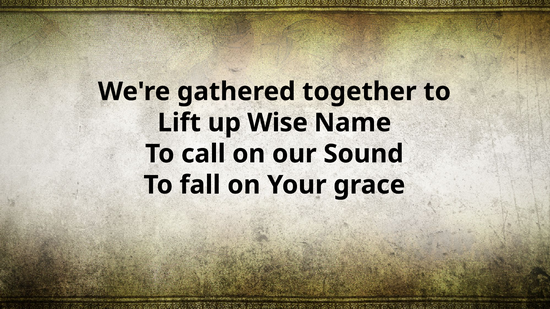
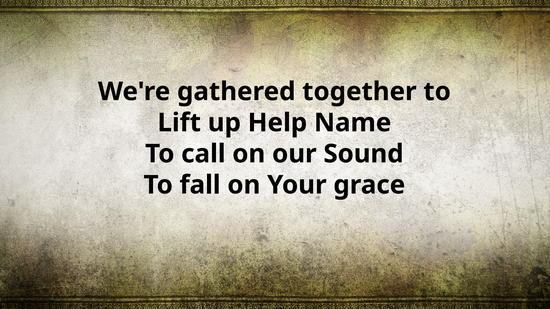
Wise: Wise -> Help (277, 123)
